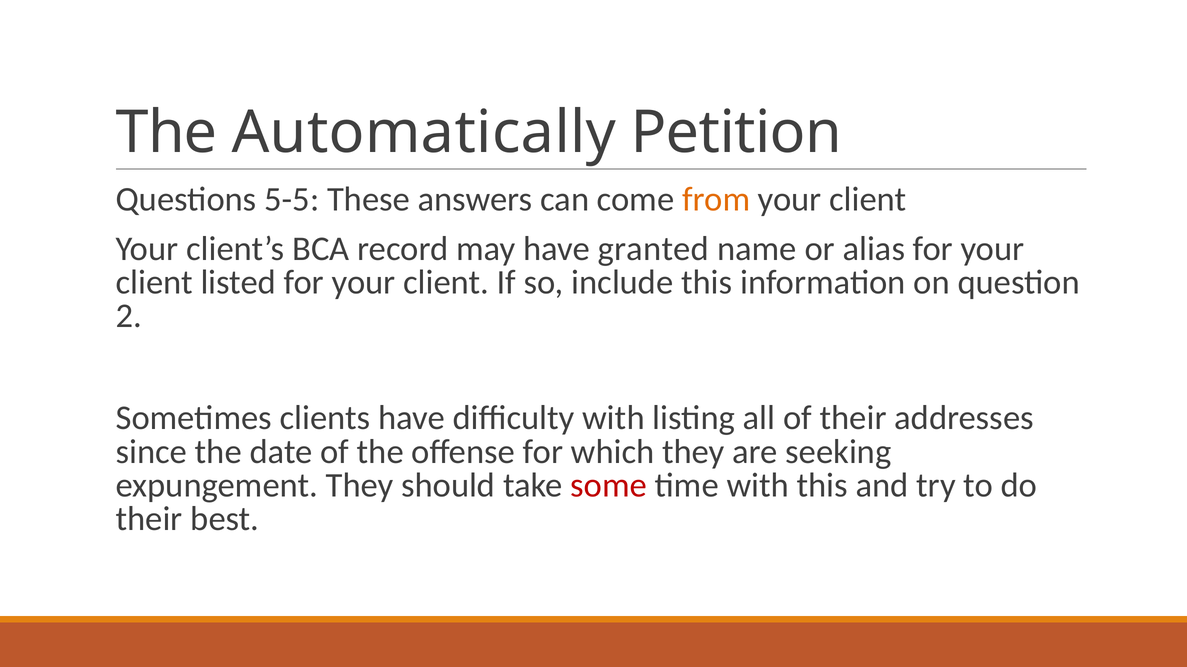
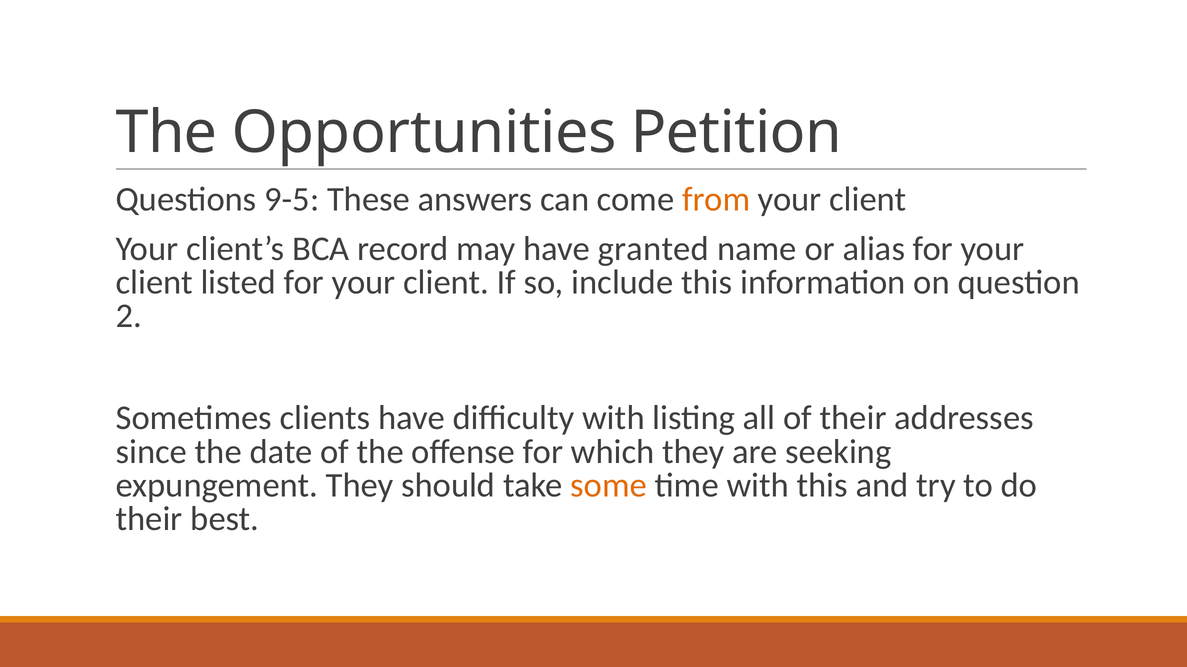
Automatically: Automatically -> Opportunities (424, 133)
5-5: 5-5 -> 9-5 (292, 200)
some colour: red -> orange (609, 486)
